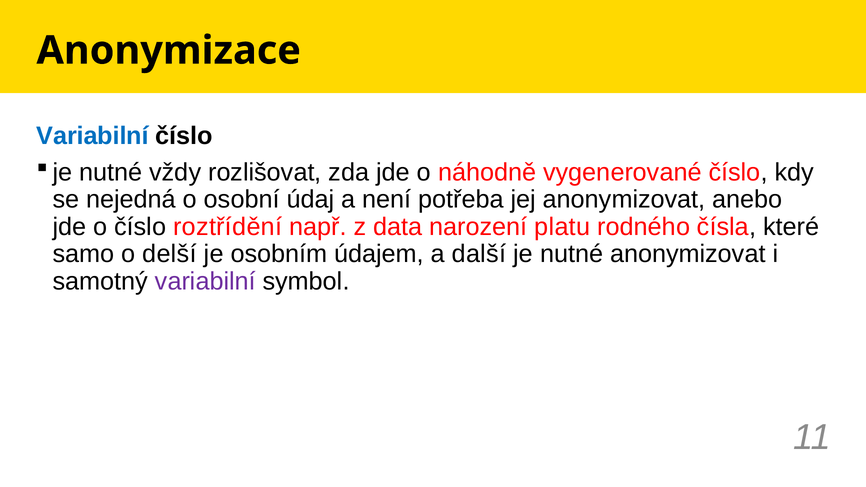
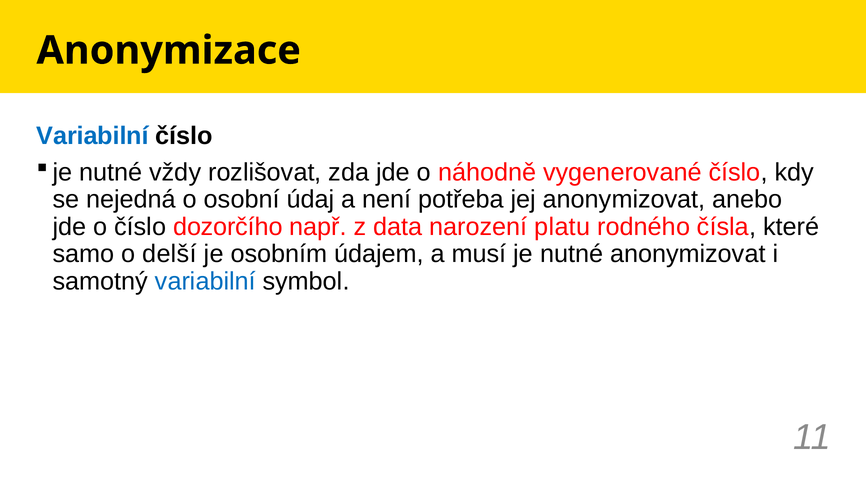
roztřídění: roztřídění -> dozorčího (228, 227)
další: další -> musí (479, 254)
variabilní colour: purple -> blue (205, 281)
